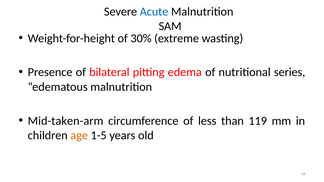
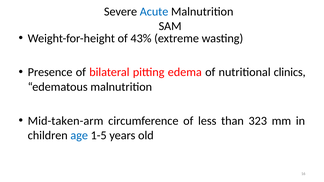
30%: 30% -> 43% (141, 38)
series: series -> clinics (290, 72)
119: 119 -> 323 (258, 121)
age colour: orange -> blue (79, 136)
